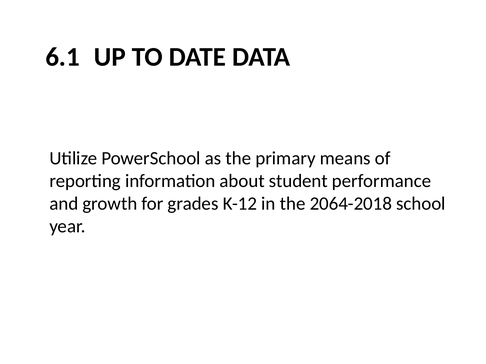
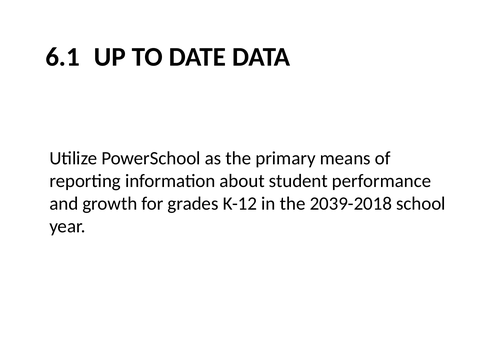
2064-2018: 2064-2018 -> 2039-2018 (351, 204)
